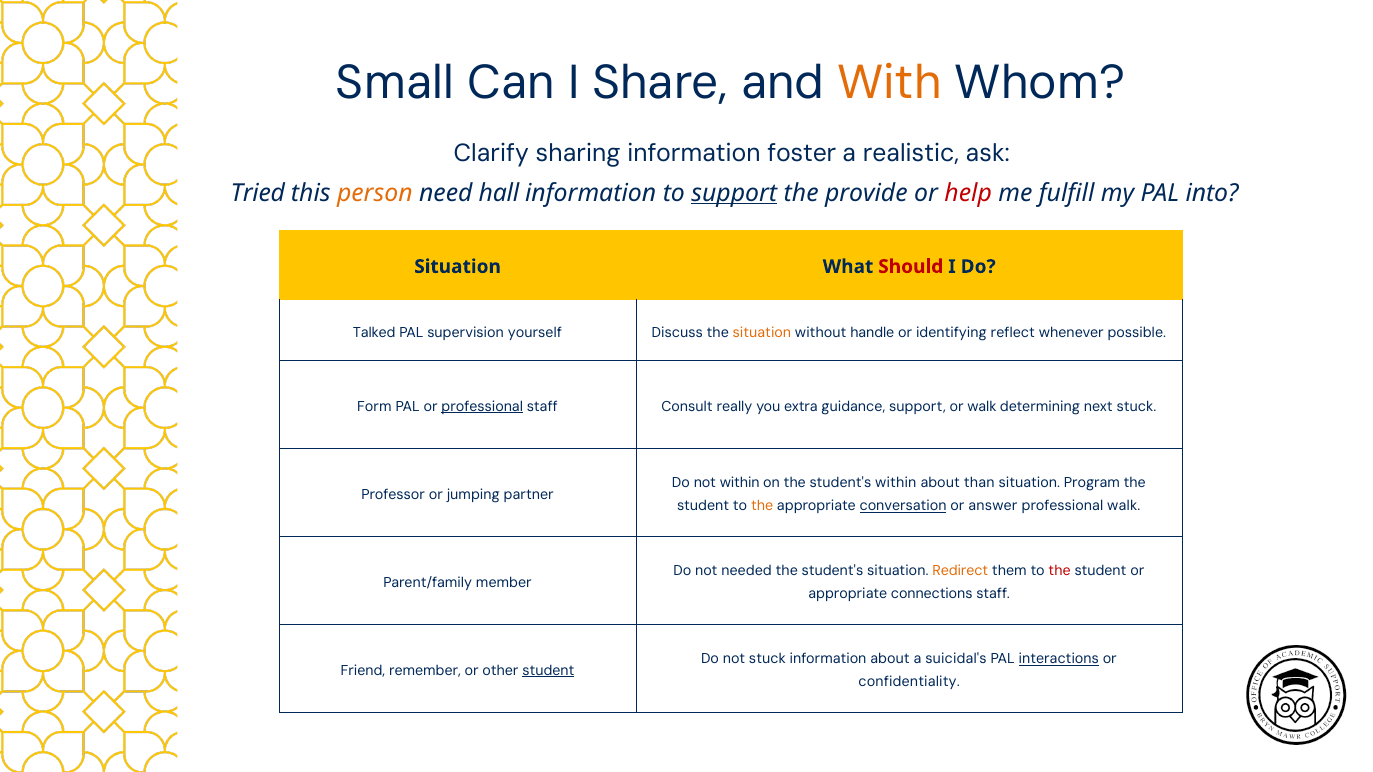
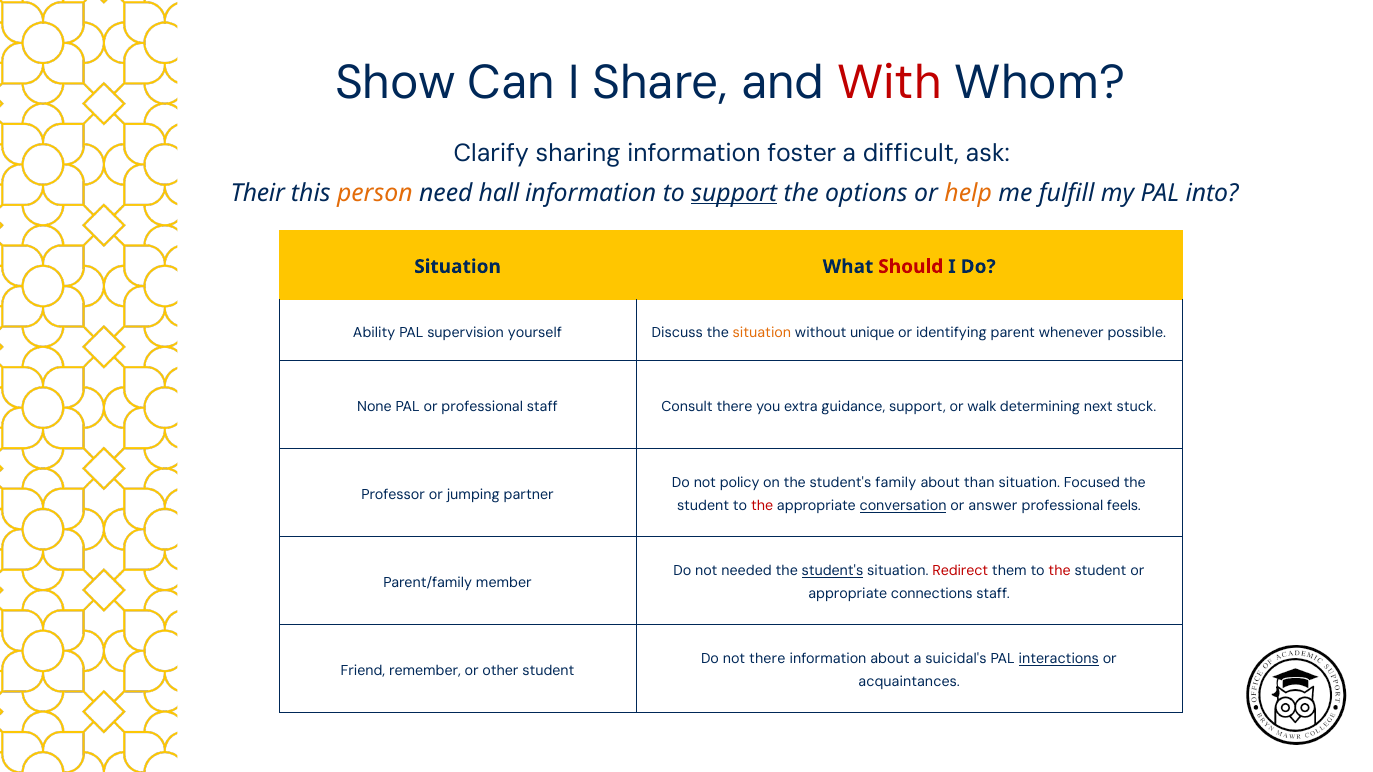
Small: Small -> Show (396, 82)
With colour: orange -> red (890, 82)
realistic: realistic -> difficult (911, 153)
Tried: Tried -> Their (258, 193)
provide: provide -> options (866, 193)
help colour: red -> orange (968, 193)
Talked: Talked -> Ability (374, 333)
handle: handle -> unique (872, 333)
reflect: reflect -> parent (1013, 333)
Form: Form -> None (374, 407)
professional underline: present -> none (482, 407)
Consult really: really -> there (734, 407)
not within: within -> policy (740, 483)
student's within: within -> family (896, 483)
Program: Program -> Focused (1092, 483)
the colour: orange -> red (762, 506)
professional walk: walk -> feels (1124, 506)
student's underline: none -> present (832, 571)
Redirect colour: orange -> red (960, 571)
not stuck: stuck -> there (767, 660)
student underline: present -> none (548, 671)
confidentiality: confidentiality -> acquaintances (909, 682)
